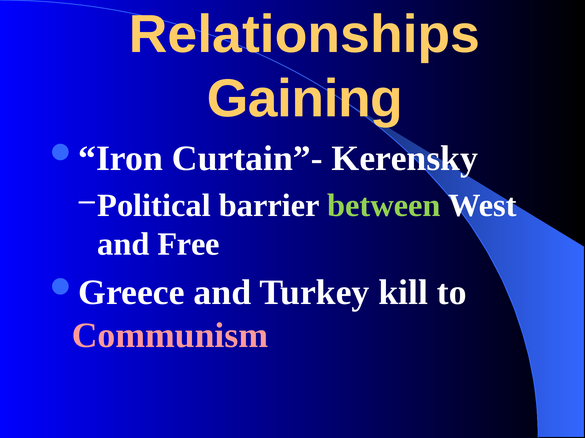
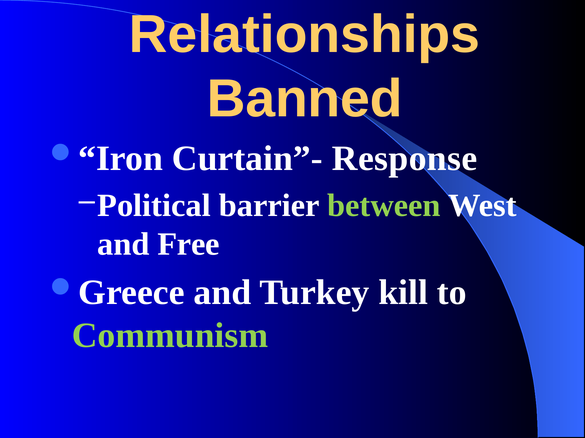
Gaining: Gaining -> Banned (305, 99)
Kerensky: Kerensky -> Response (405, 158)
Communism colour: pink -> light green (170, 336)
